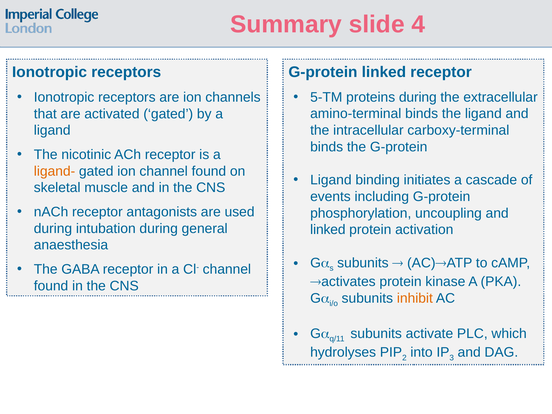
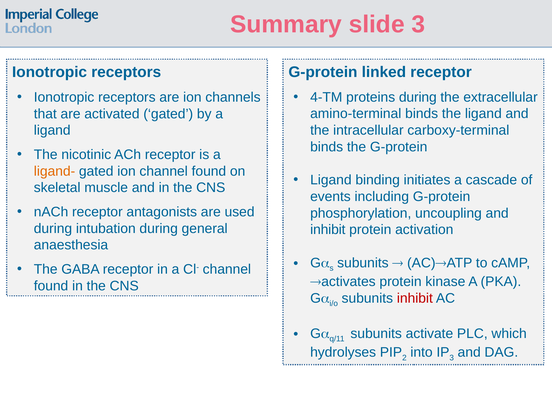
slide 4: 4 -> 3 (418, 25)
5-TM: 5-TM -> 4-TM (326, 97)
linked: linked -> inhibit (328, 230)
inhibit colour: orange -> red (415, 298)
